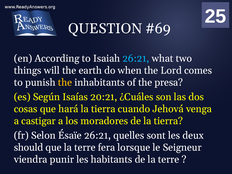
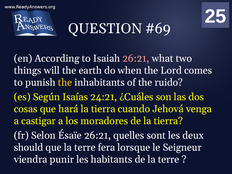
26:21 colour: light blue -> pink (136, 58)
presa: presa -> ruido (169, 82)
20:21: 20:21 -> 24:21 (104, 97)
